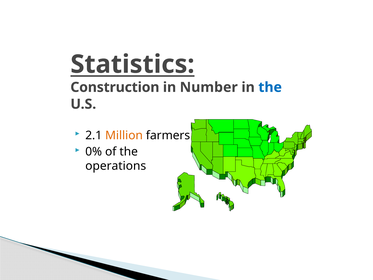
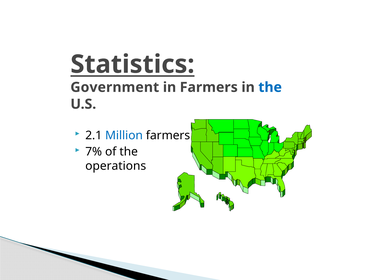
Construction: Construction -> Government (115, 87)
in Number: Number -> Farmers (209, 87)
Million colour: orange -> blue (124, 135)
0%: 0% -> 7% (94, 152)
